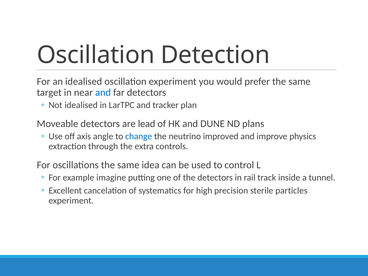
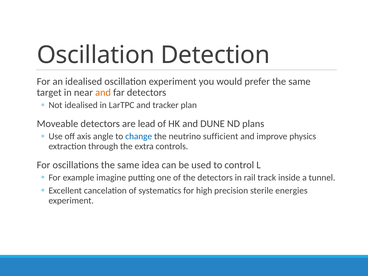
and colour: blue -> orange (103, 93)
improved: improved -> sufficient (221, 136)
particles: particles -> energies (291, 191)
